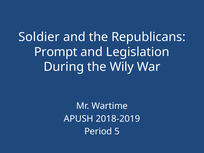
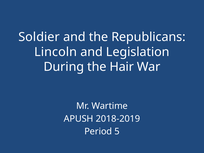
Prompt: Prompt -> Lincoln (56, 52)
Wily: Wily -> Hair (122, 67)
